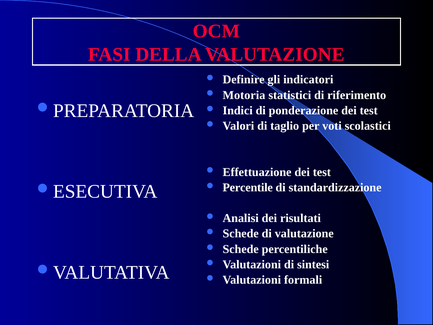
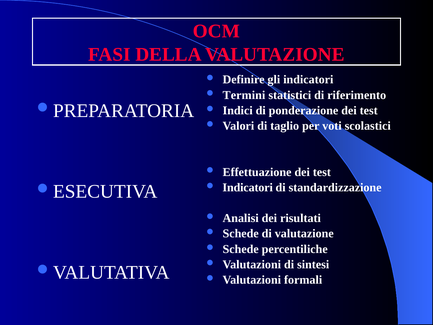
Motoria: Motoria -> Termini (244, 95)
Percentile: Percentile -> Indicatori (248, 187)
